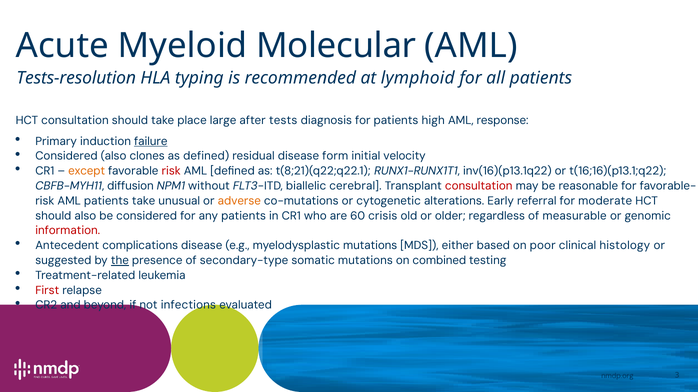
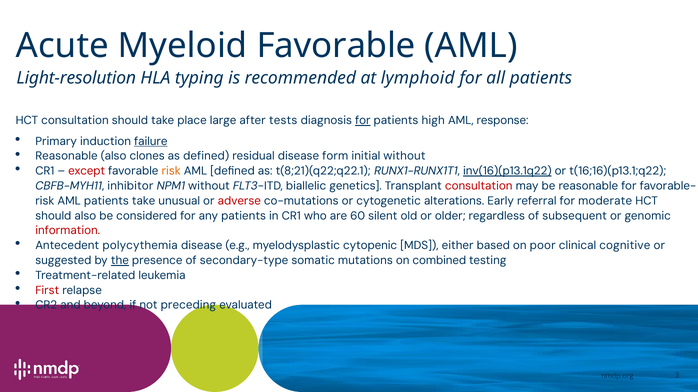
Myeloid Molecular: Molecular -> Favorable (336, 46)
Tests-resolution: Tests-resolution -> Light-resolution (76, 78)
for underline: none -> present (363, 121)
Considered: Considered -> Reasonable (66, 156)
initial velocity: velocity -> without (404, 156)
except colour: orange -> red (87, 171)
risk colour: red -> orange (171, 171)
inv(16)(p13.1q22 underline: none -> present (507, 171)
diffusion: diffusion -> inhibitor (130, 186)
cerebral: cerebral -> genetics (356, 186)
adverse colour: orange -> red (239, 201)
crisis: crisis -> silent (383, 216)
measurable: measurable -> subsequent (575, 216)
complications: complications -> polycythemia (140, 246)
myelodysplastic mutations: mutations -> cytopenic (370, 246)
histology: histology -> cognitive (625, 246)
infections: infections -> preceding (188, 306)
